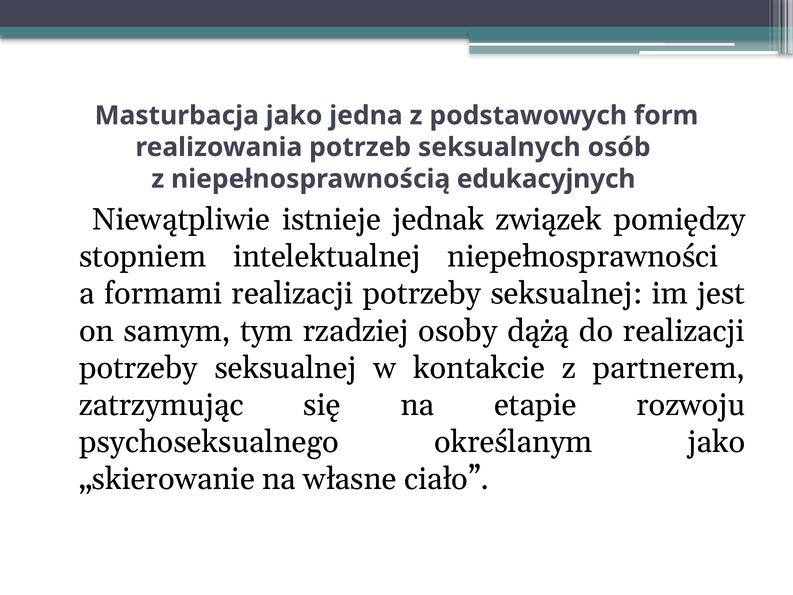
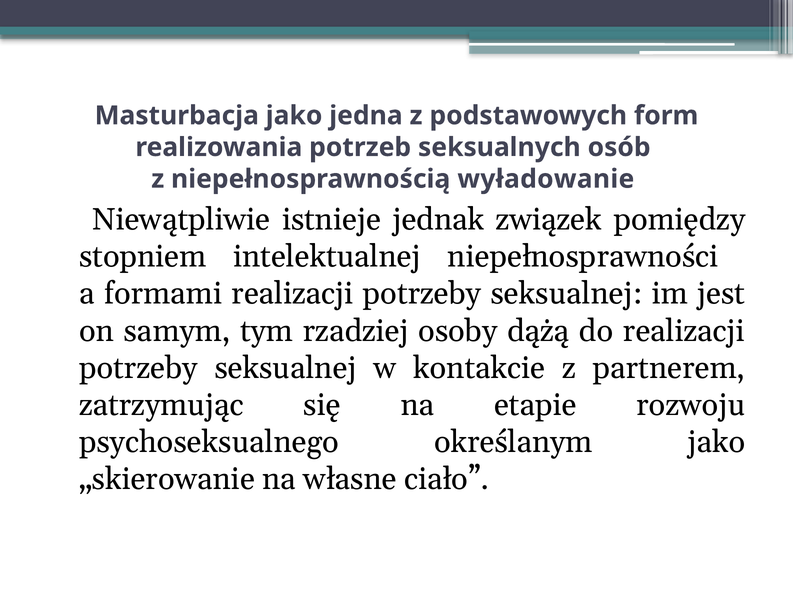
edukacyjnych: edukacyjnych -> wyładowanie (546, 179)
